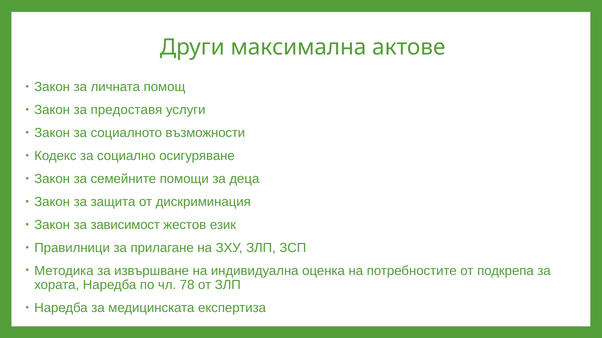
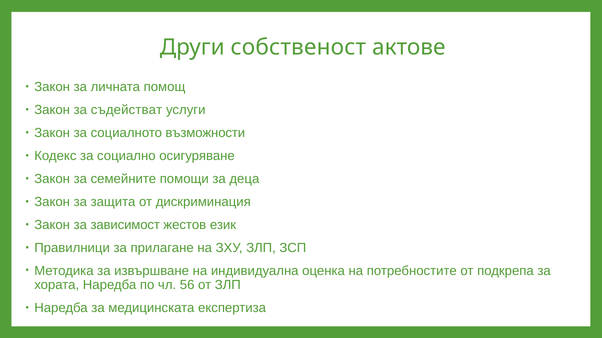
максимална: максимална -> собственост (298, 48)
предоставя: предоставя -> съдействат (126, 110)
78: 78 -> 56 (187, 285)
